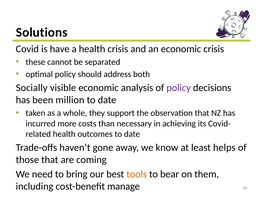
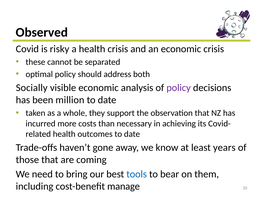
Solutions: Solutions -> Observed (42, 32)
have: have -> risky (60, 49)
helps: helps -> years (224, 148)
tools colour: orange -> blue (137, 174)
